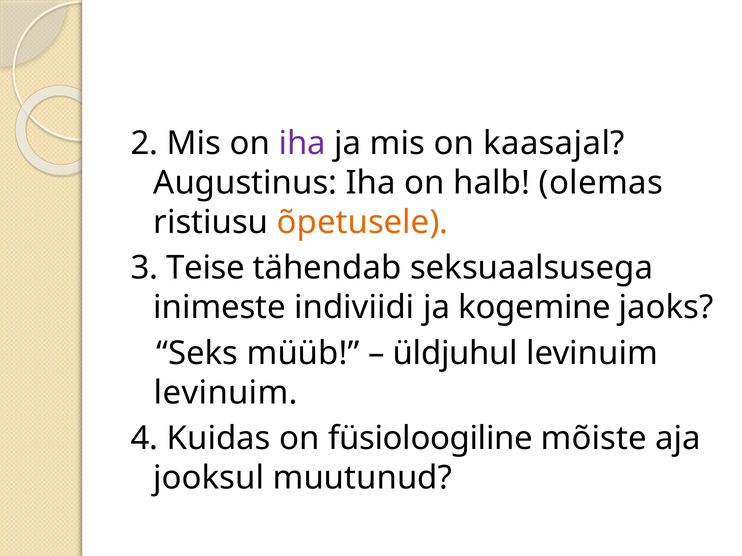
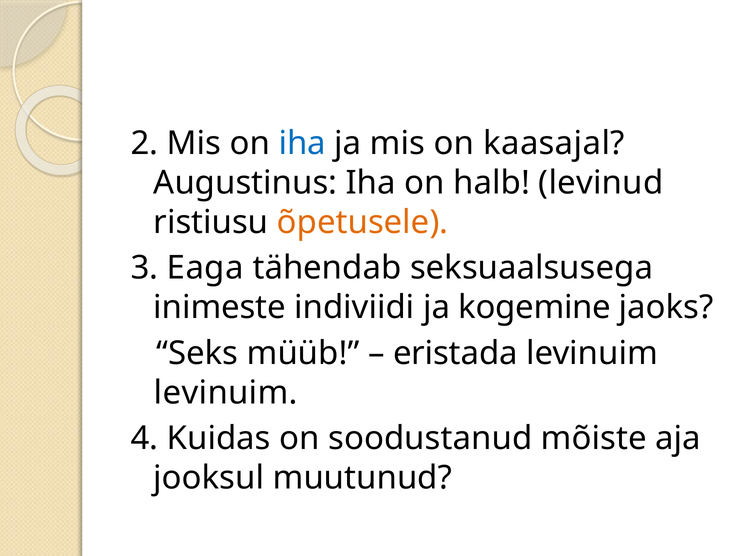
iha colour: purple -> blue (302, 143)
olemas: olemas -> levinud (601, 183)
Teise: Teise -> Eaga (205, 268)
üldjuhul: üldjuhul -> eristada (455, 354)
füsioloogiline: füsioloogiline -> soodustanud (430, 439)
